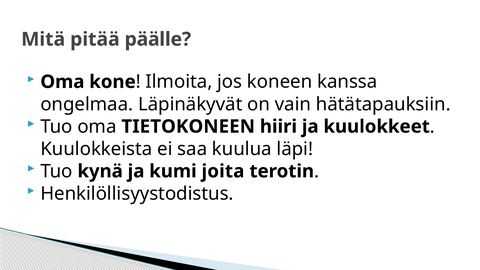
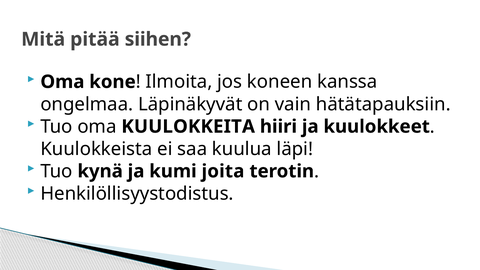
päälle: päälle -> siihen (158, 39)
TIETOKONEEN: TIETOKONEEN -> KUULOKKEITA (188, 127)
